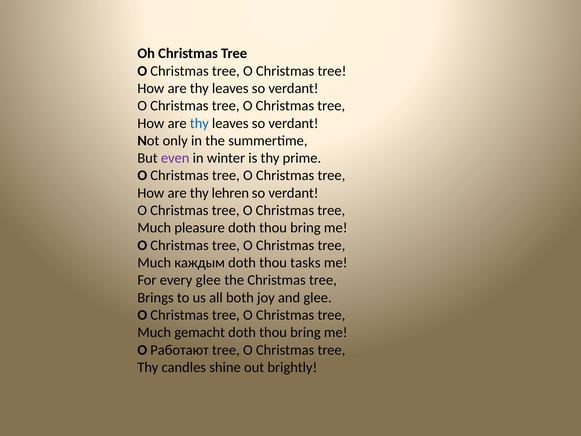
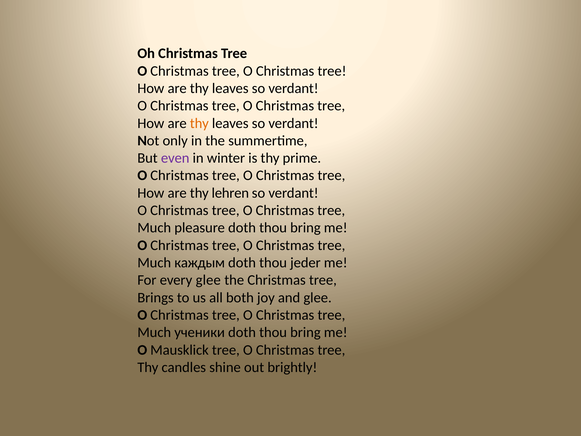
thy colour: blue -> orange (199, 123)
tasks: tasks -> jeder (305, 263)
gemacht: gemacht -> ученики (200, 332)
Работают: Работают -> Mausklick (180, 350)
